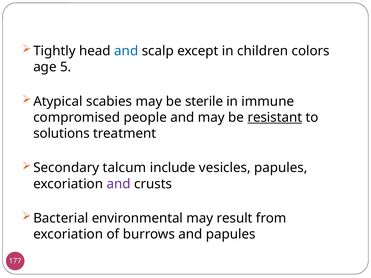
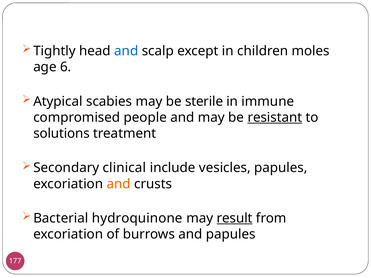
colors: colors -> moles (311, 51)
5: 5 -> 6 (66, 67)
talcum: talcum -> clinical (124, 168)
and colour: purple -> orange (119, 184)
environmental: environmental -> hydroquinone (137, 218)
result underline: none -> present (235, 218)
